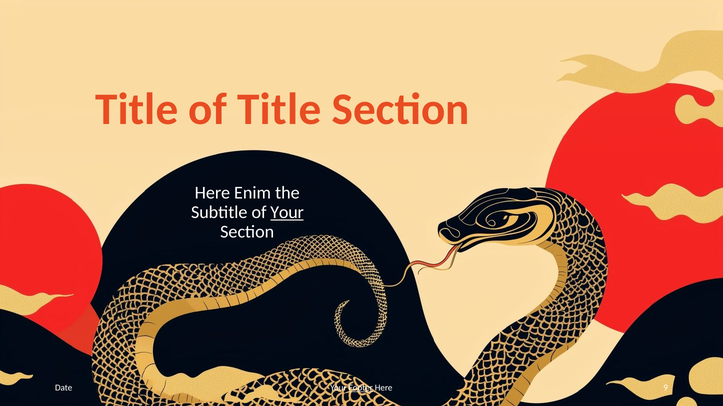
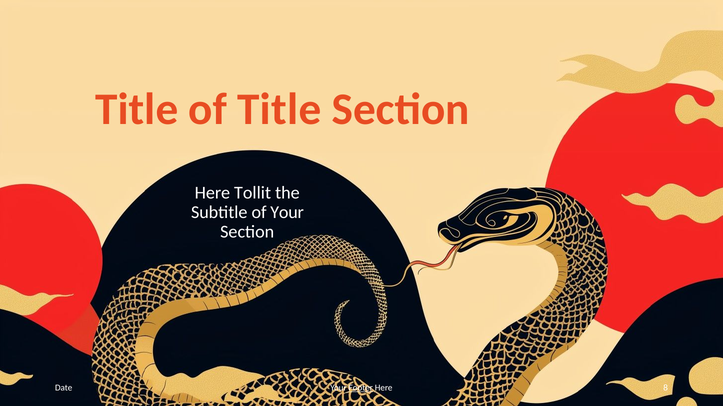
Enim: Enim -> Tollit (253, 193)
Your underline: present -> none (287, 213)
9: 9 -> 8 (666, 388)
